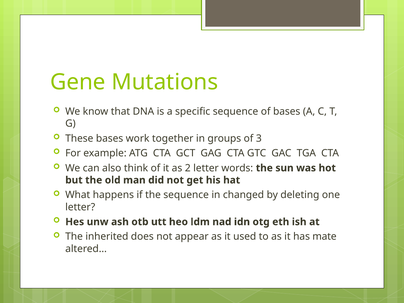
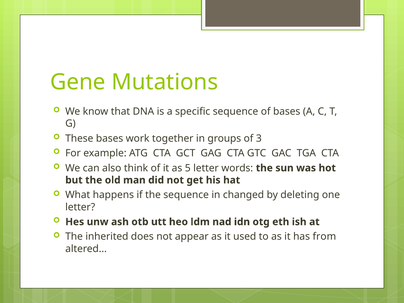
2: 2 -> 5 (188, 168)
mate: mate -> from (324, 237)
